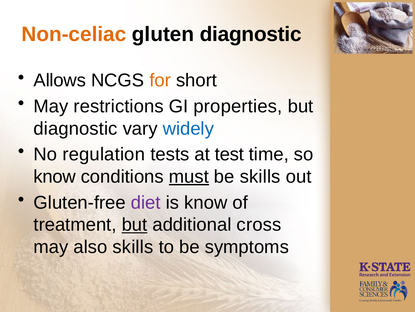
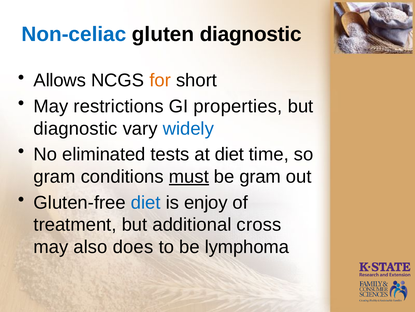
Non-celiac colour: orange -> blue (74, 34)
regulation: regulation -> eliminated (104, 154)
at test: test -> diet (229, 154)
know: know -> gram (55, 176)
be skills: skills -> gram (260, 176)
diet colour: purple -> blue (146, 202)
is know: know -> enjoy (206, 202)
but underline: present -> none (135, 224)
also skills: skills -> does (133, 246)
symptoms: symptoms -> lymphoma (247, 246)
